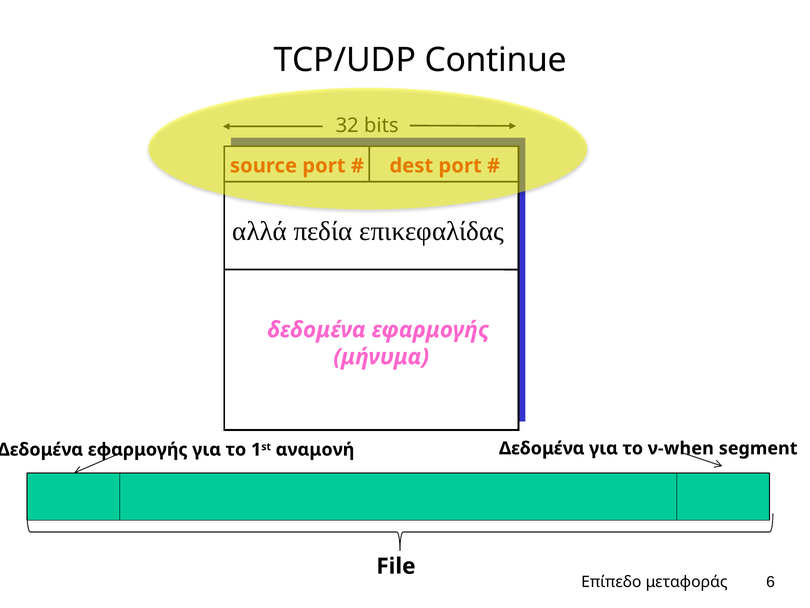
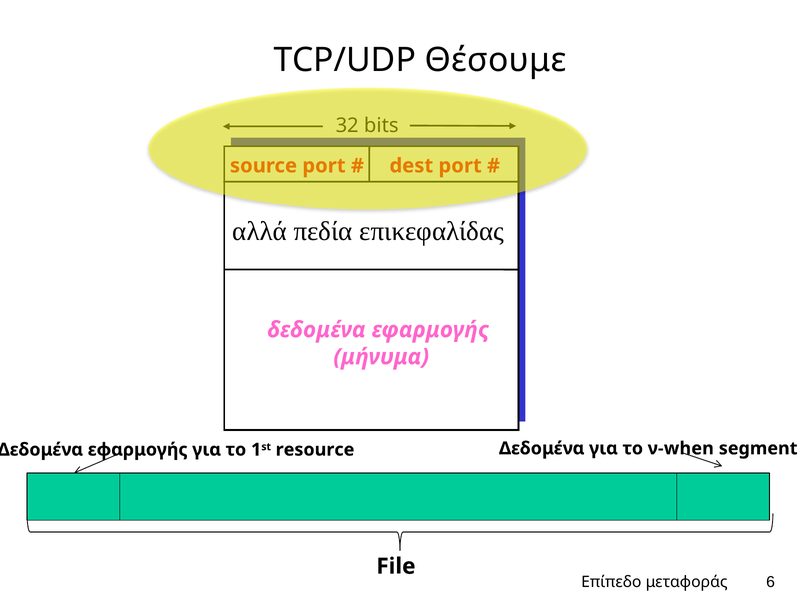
Continue: Continue -> Θέσουμε (496, 60)
αναμονή: αναμονή -> resource (315, 449)
